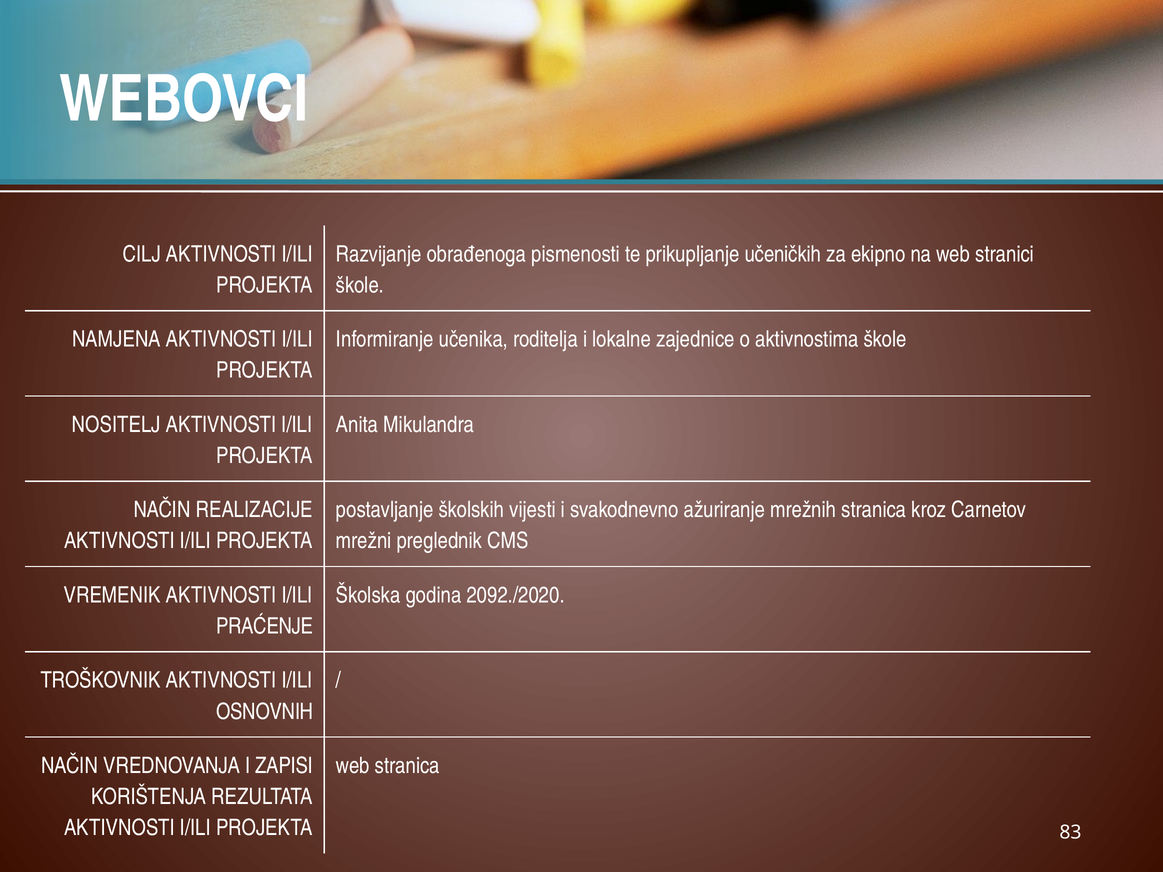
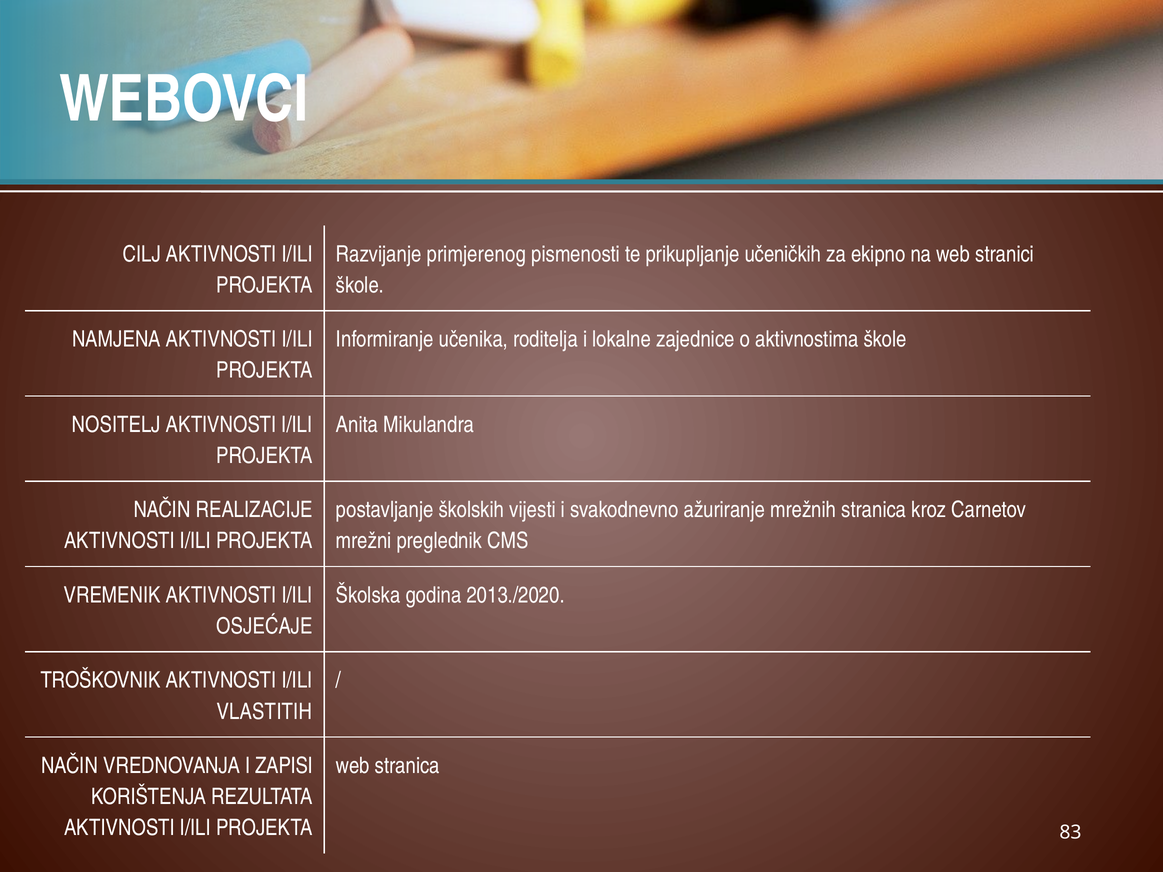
obrađenoga: obrađenoga -> primjerenog (476, 254)
2092./2020: 2092./2020 -> 2013./2020 (516, 595)
PRAĆENJE: PRAĆENJE -> OSJEĆAJE (265, 626)
OSNOVNIH: OSNOVNIH -> VLASTITIH (264, 712)
